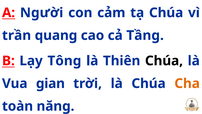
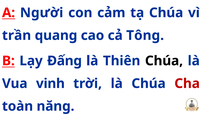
Tầng: Tầng -> Tông (145, 35)
Tông: Tông -> Đấng (65, 61)
gian: gian -> vinh (50, 83)
Cha colour: orange -> red (187, 83)
